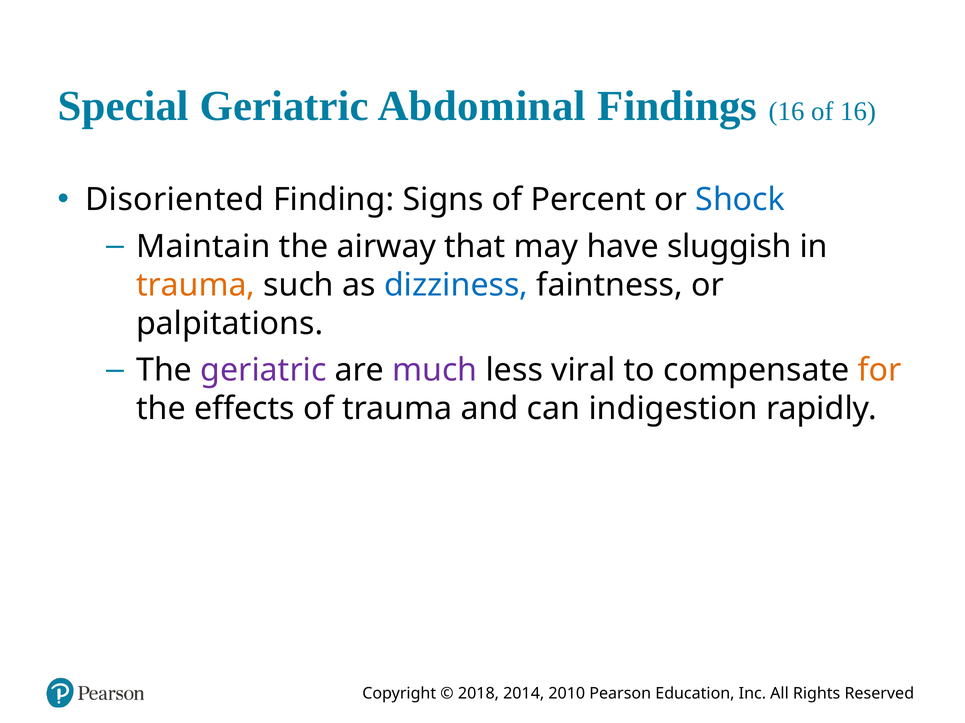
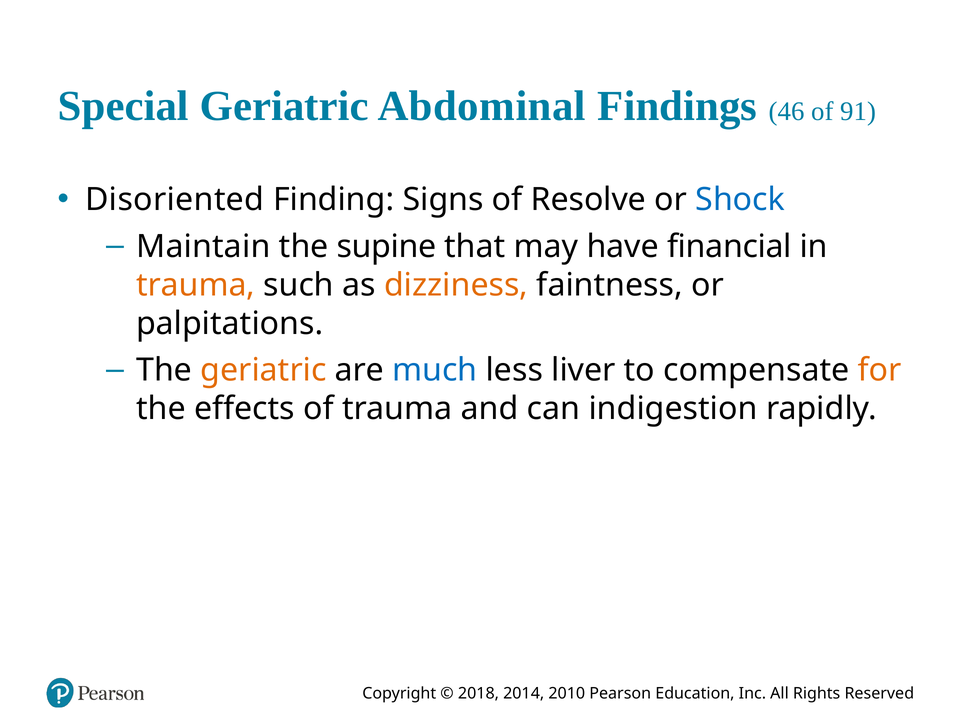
Findings 16: 16 -> 46 (787, 111)
of 16: 16 -> 91 (858, 111)
Percent: Percent -> Resolve (588, 200)
airway: airway -> supine (387, 247)
sluggish: sluggish -> financial (729, 247)
dizziness colour: blue -> orange (456, 285)
geriatric colour: purple -> orange (263, 371)
much colour: purple -> blue (435, 371)
viral: viral -> liver (583, 371)
